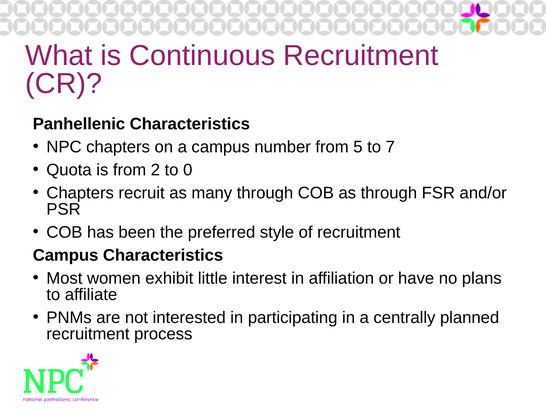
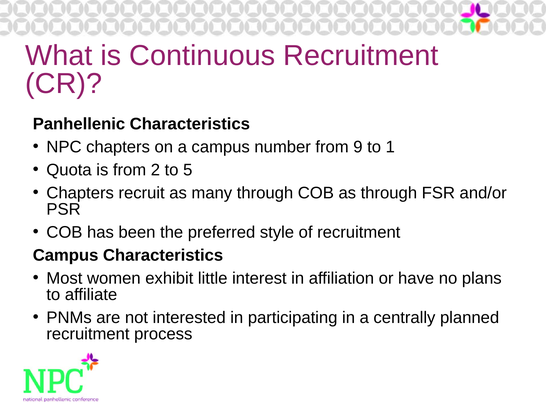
5: 5 -> 9 (358, 147)
7: 7 -> 1 (390, 147)
0: 0 -> 5 (188, 170)
